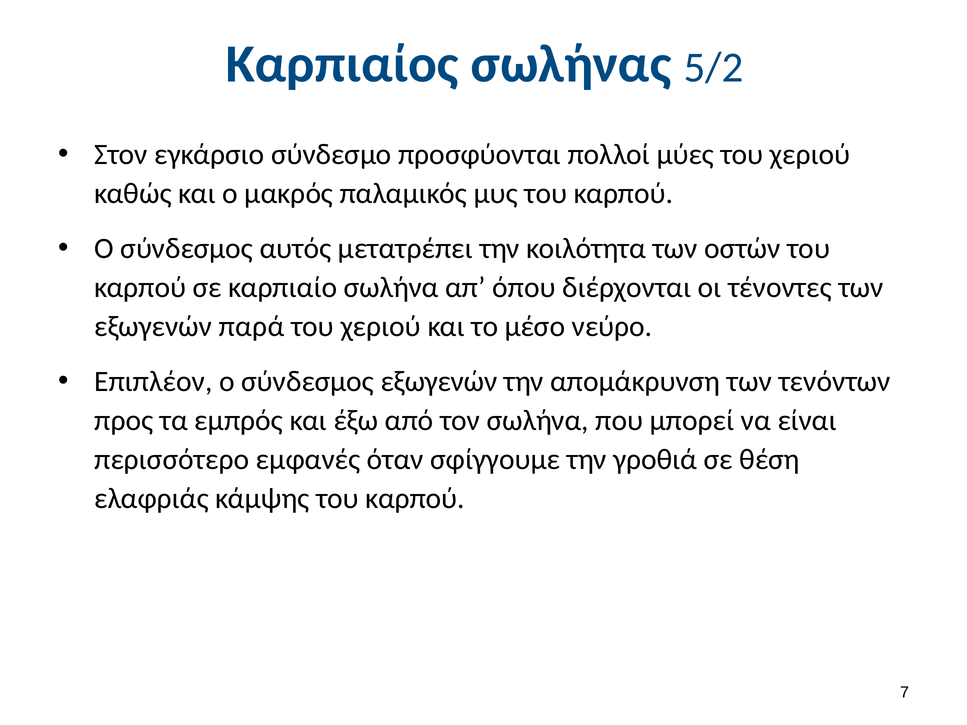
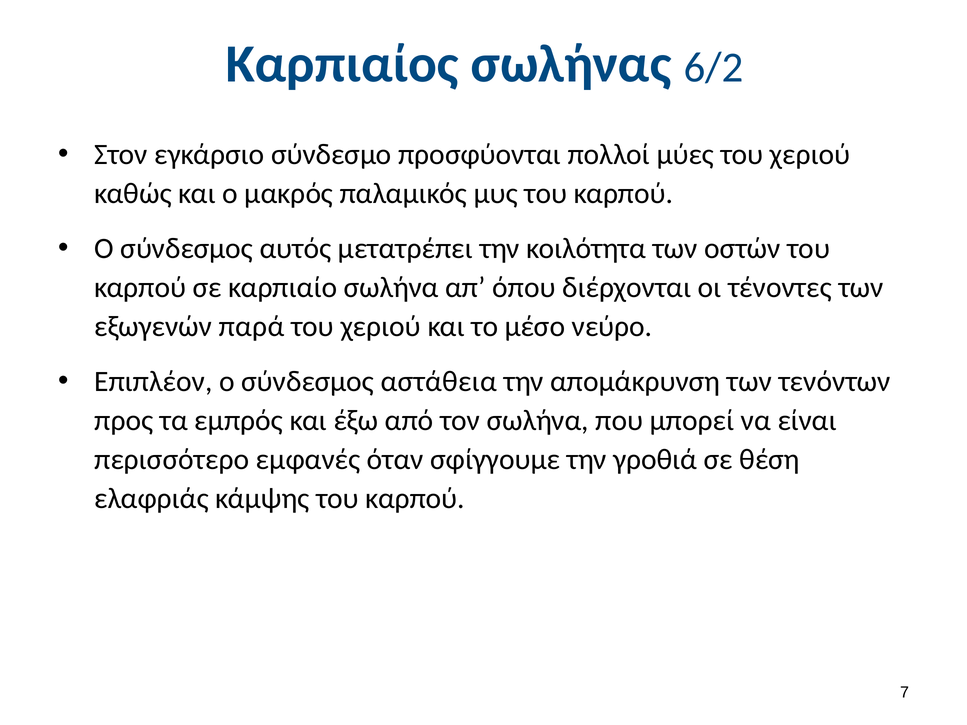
5/2: 5/2 -> 6/2 (714, 68)
σύνδεσμος εξωγενών: εξωγενών -> αστάθεια (439, 382)
